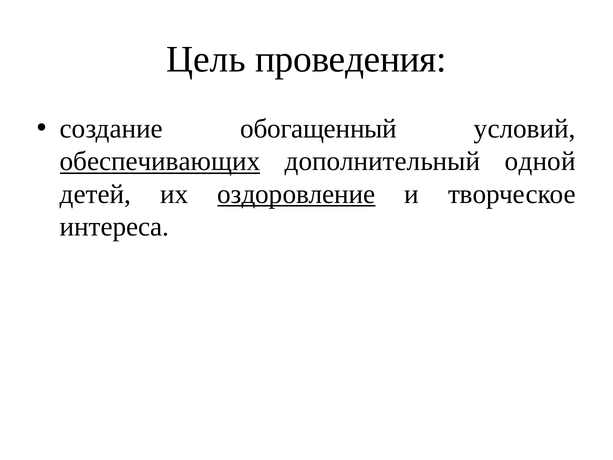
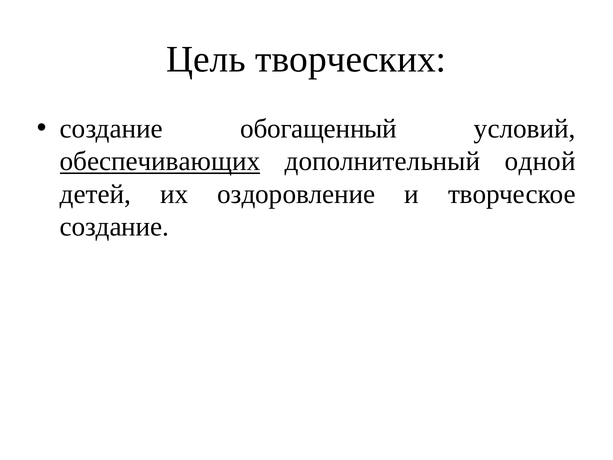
проведения: проведения -> творческих (351, 59)
оздоровление underline: present -> none (296, 194)
интереса: интереса -> создание (114, 227)
